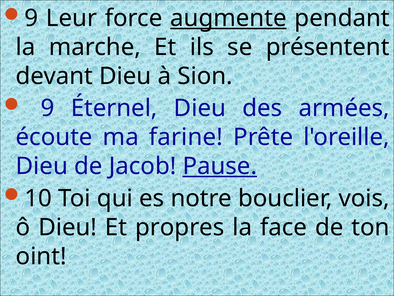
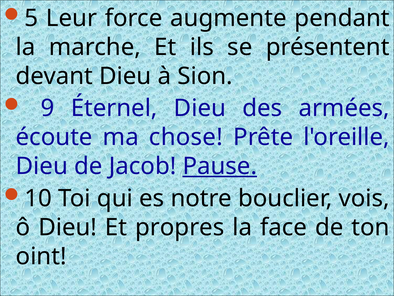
9: 9 -> 5 (31, 18)
augmente underline: present -> none (228, 18)
farine: farine -> chose (186, 137)
